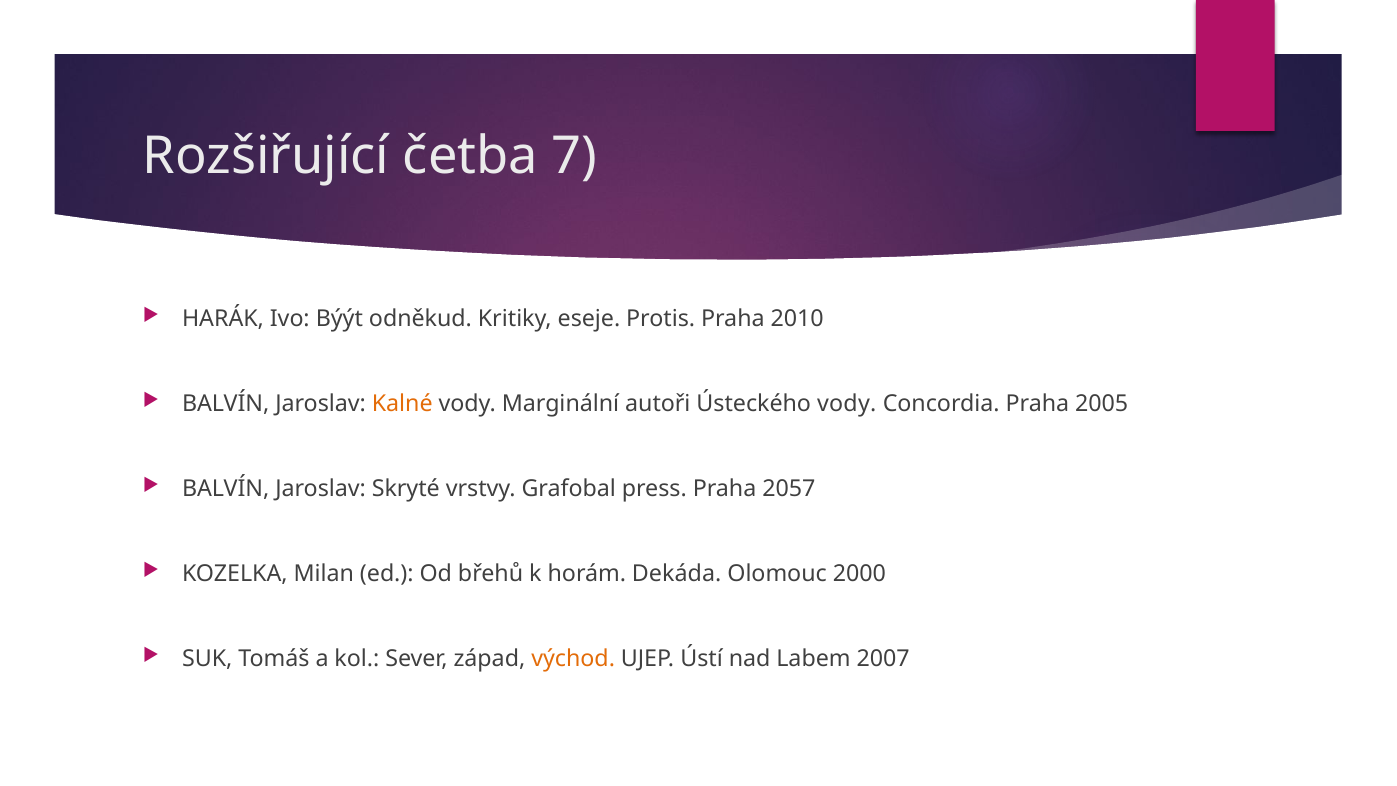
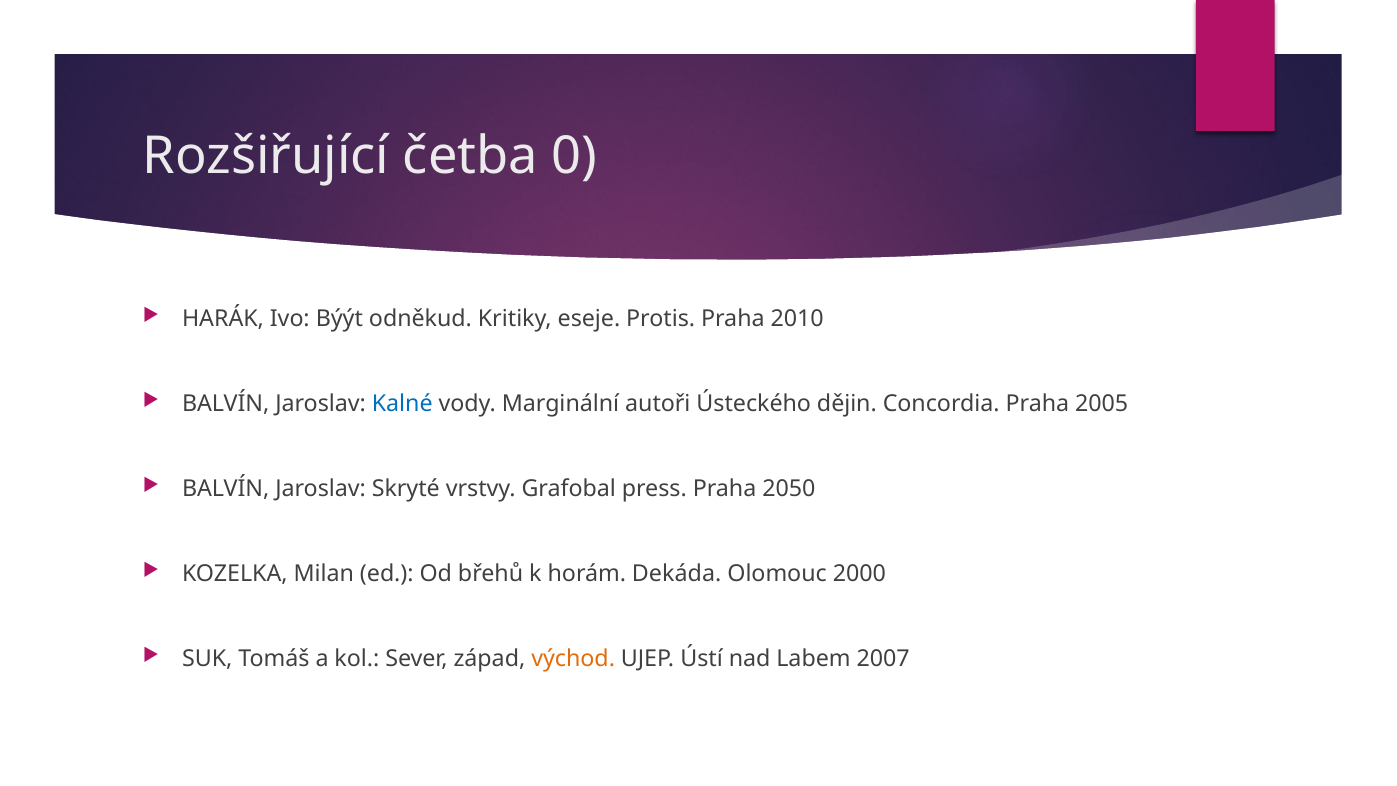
7: 7 -> 0 (575, 156)
Kalné colour: orange -> blue (402, 404)
Ústeckého vody: vody -> dějin (847, 404)
2057: 2057 -> 2050 (789, 489)
